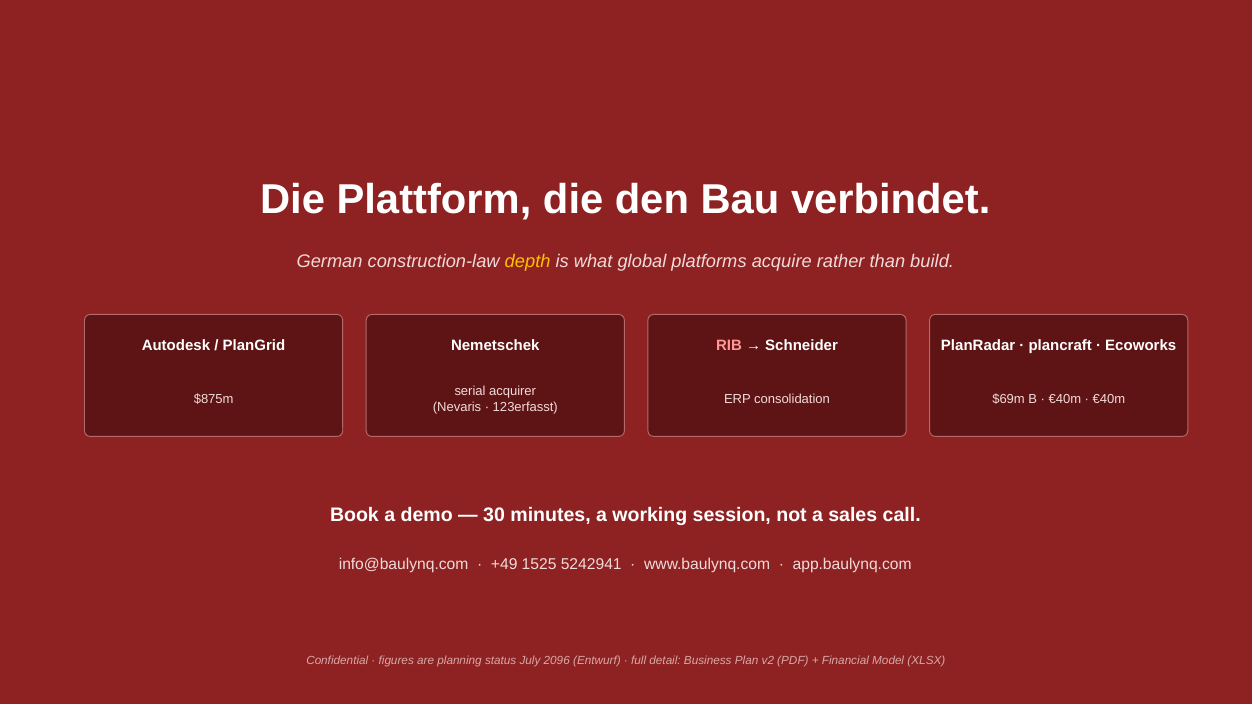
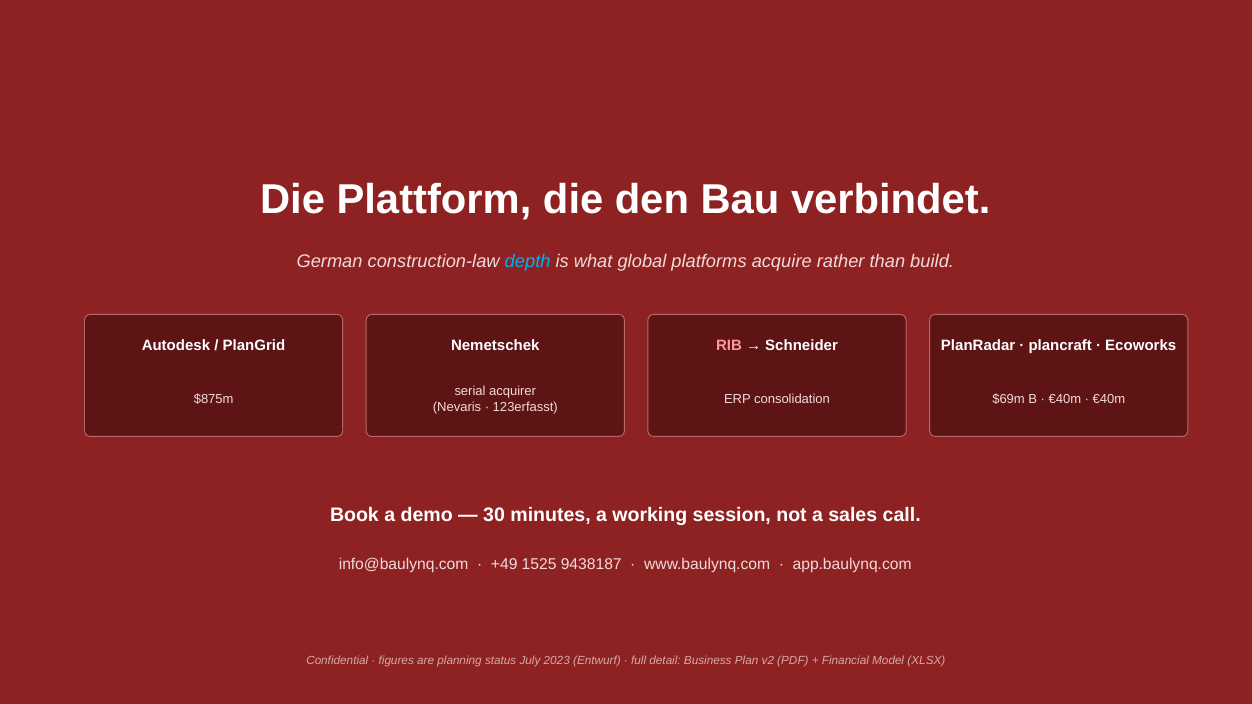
depth colour: yellow -> light blue (528, 262)
5242941: 5242941 -> 9438187 (591, 564)
2096: 2096 -> 2023 (557, 660)
